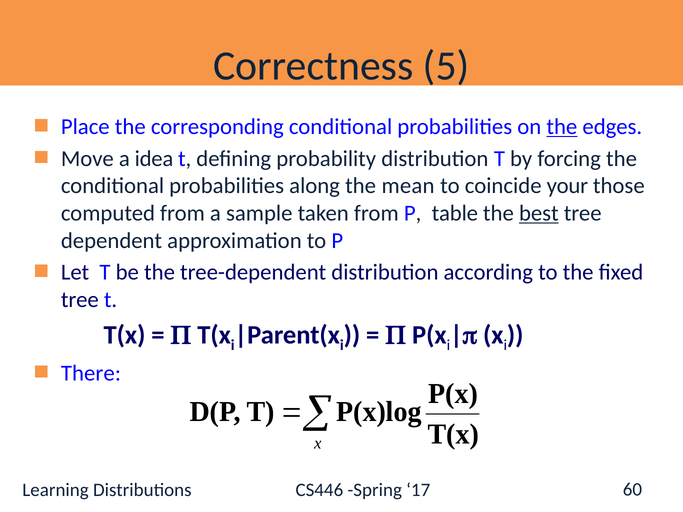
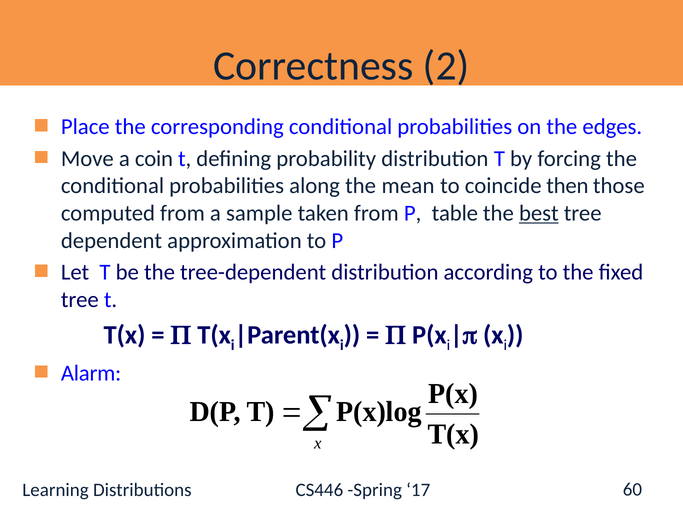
5: 5 -> 2 (446, 66)
the underline: present -> none (562, 127)
idea: idea -> coin (154, 159)
your: your -> then (567, 186)
There: There -> Alarm (91, 373)
